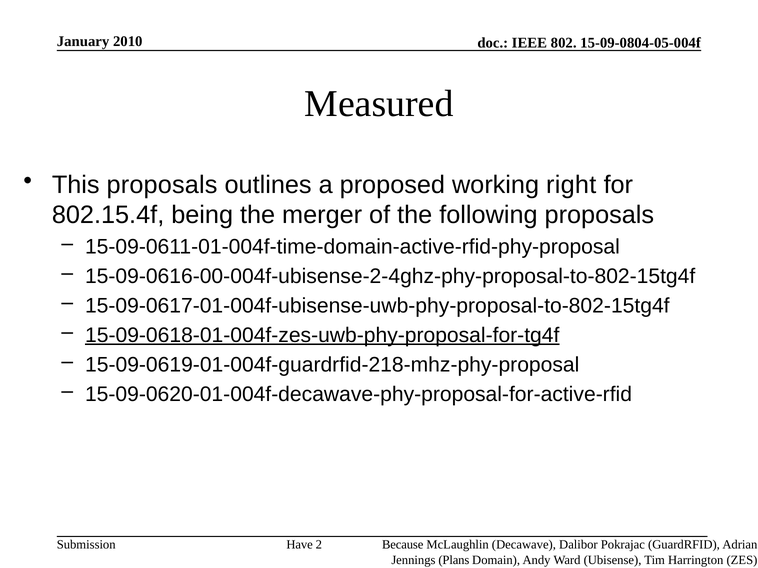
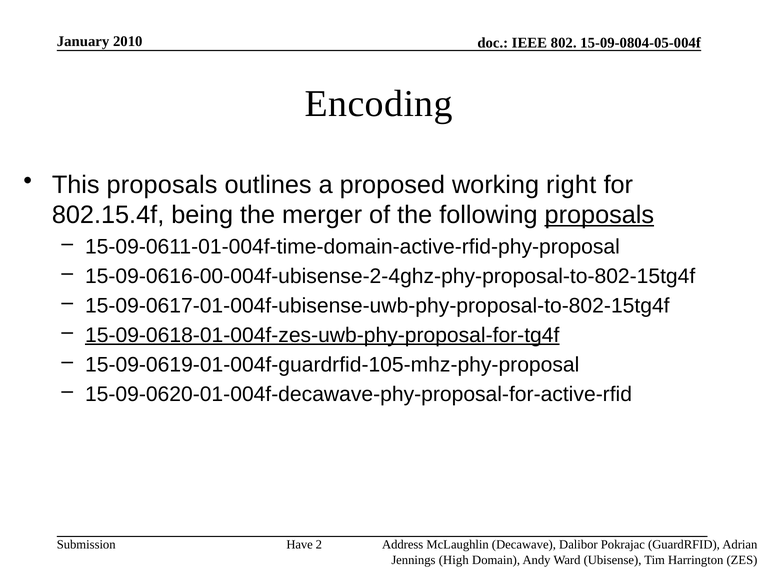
Measured: Measured -> Encoding (379, 104)
proposals underline: none -> present (599, 215)
15-09-0619-01-004f-guardrfid-218-mhz-phy-proposal: 15-09-0619-01-004f-guardrfid-218-mhz-phy-proposal -> 15-09-0619-01-004f-guardrfid-105-mhz-phy-proposal (332, 365)
Because: Because -> Address (403, 545)
Plans: Plans -> High (454, 560)
